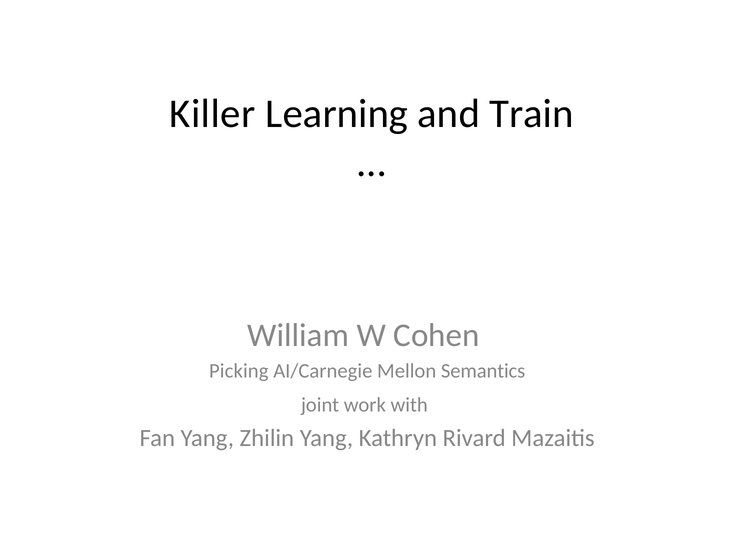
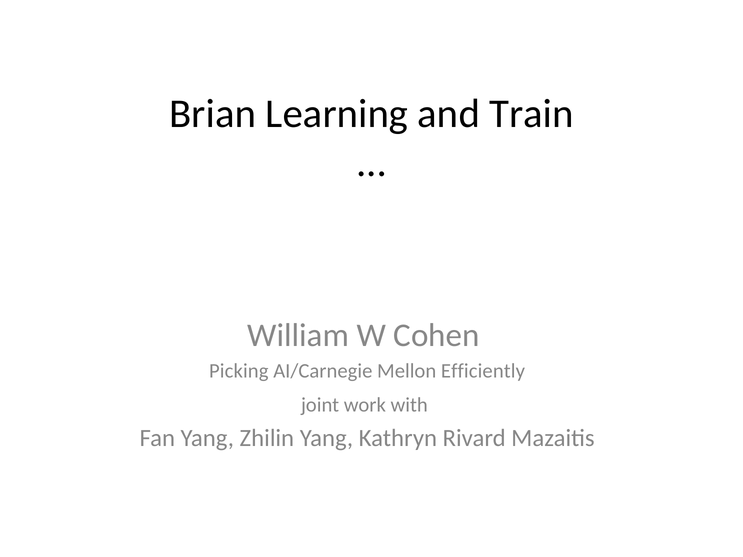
Killer: Killer -> Brian (213, 114)
Semantics: Semantics -> Efficiently (483, 371)
